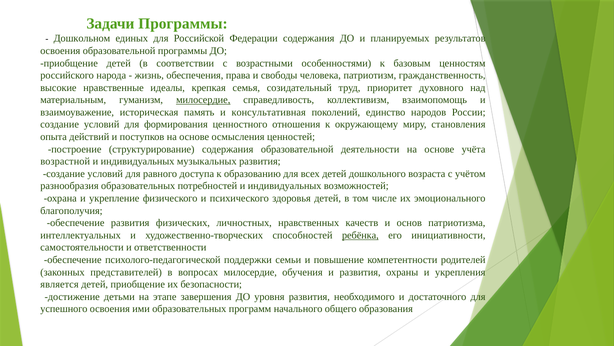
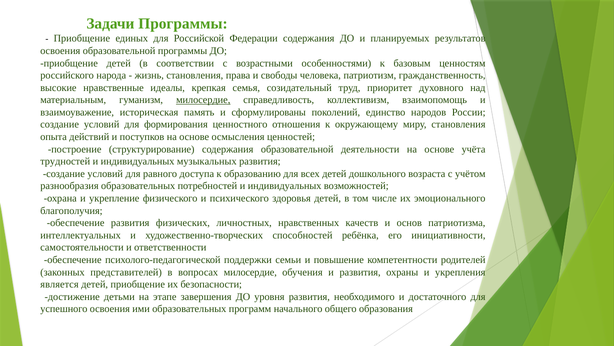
Дошкольном: Дошкольном -> Приобщение (82, 38)
жизнь обеспечения: обеспечения -> становления (195, 75)
консультативная: консультативная -> сформулированы (269, 112)
возрастной: возрастной -> трудностей (65, 161)
ребёнка underline: present -> none (360, 235)
